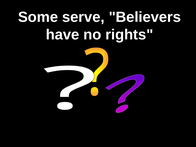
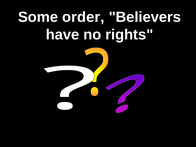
serve: serve -> order (83, 17)
